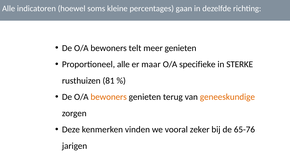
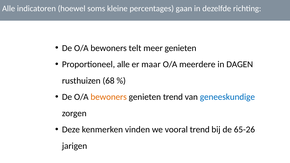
specifieke: specifieke -> meerdere (197, 64)
STERKE: STERKE -> DAGEN (240, 64)
81: 81 -> 68 (109, 81)
genieten terug: terug -> trend (173, 97)
geneeskundige colour: orange -> blue (227, 97)
vooral zeker: zeker -> trend (200, 130)
65-76: 65-76 -> 65-26 (244, 130)
